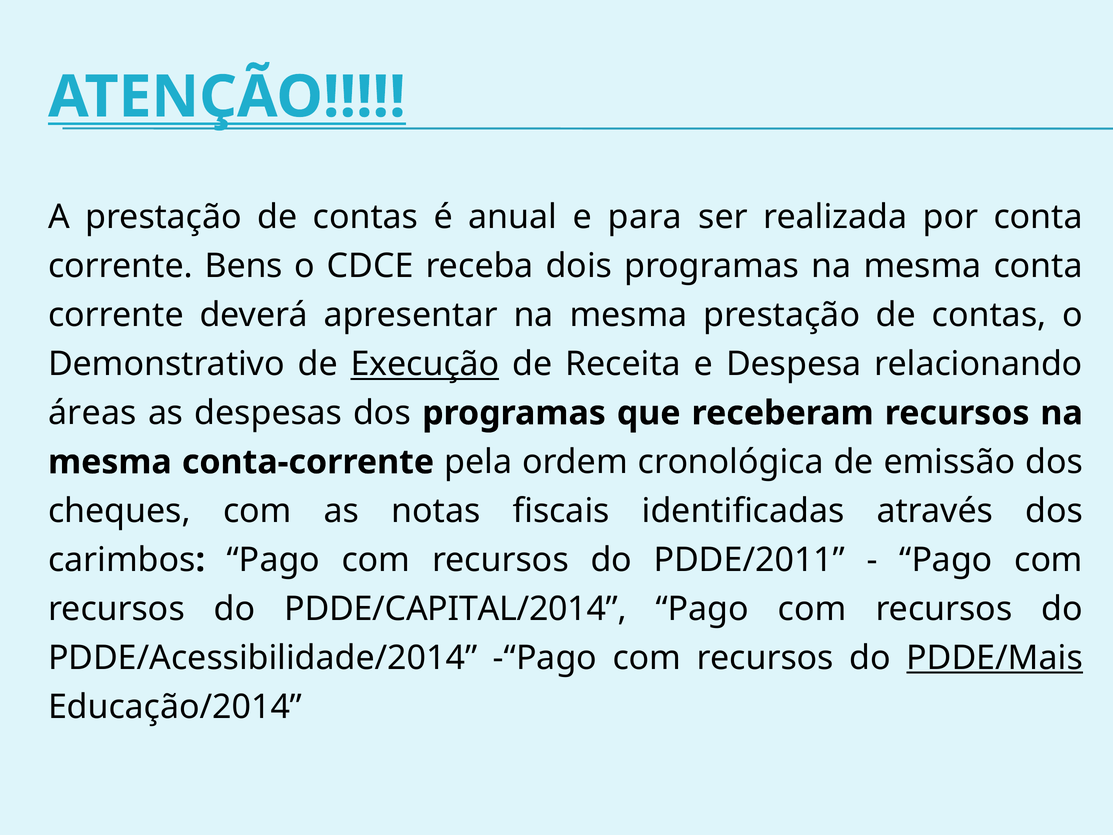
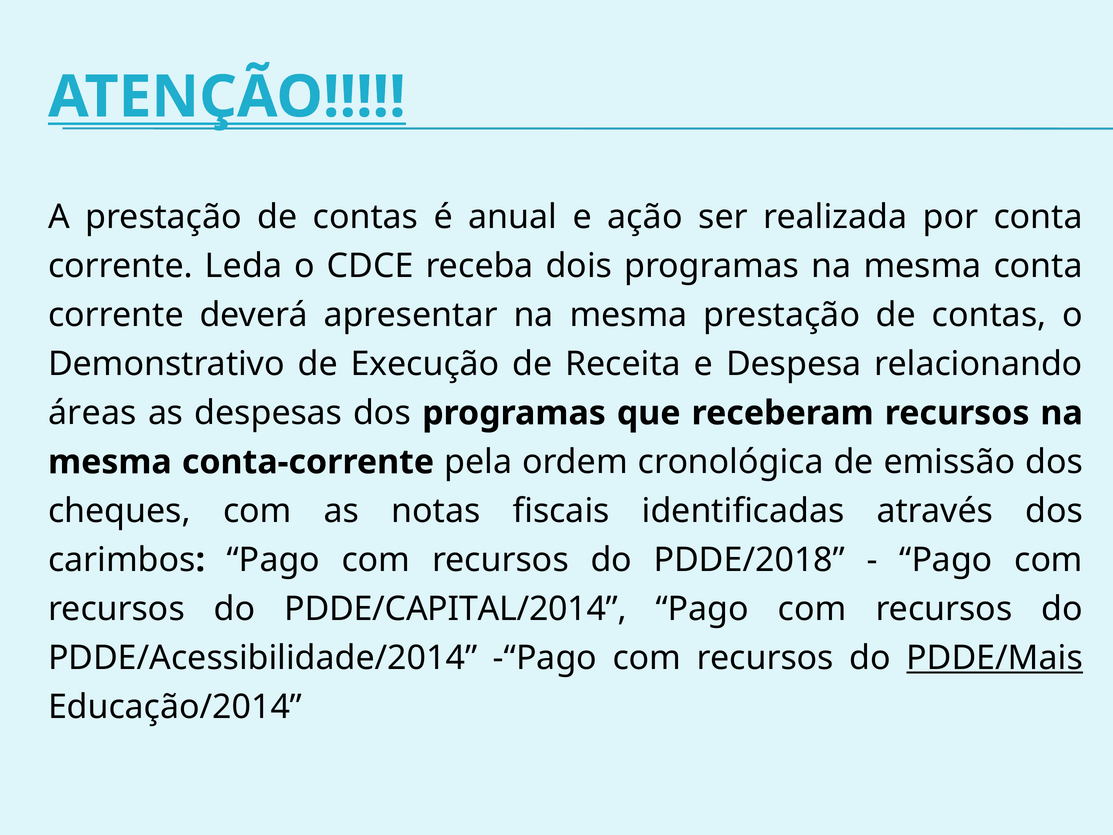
para: para -> ação (645, 217)
Bens: Bens -> Leda (244, 266)
Execução underline: present -> none (425, 364)
PDDE/2011: PDDE/2011 -> PDDE/2018 (749, 560)
